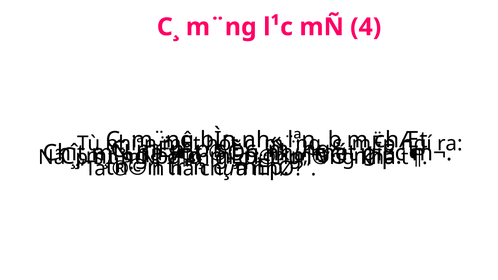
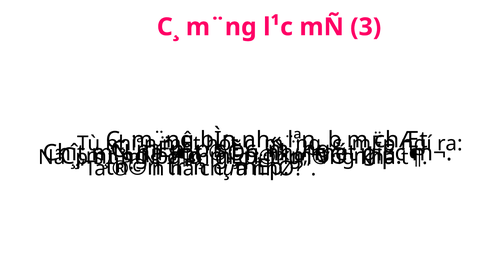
4: 4 -> 3 (366, 27)
